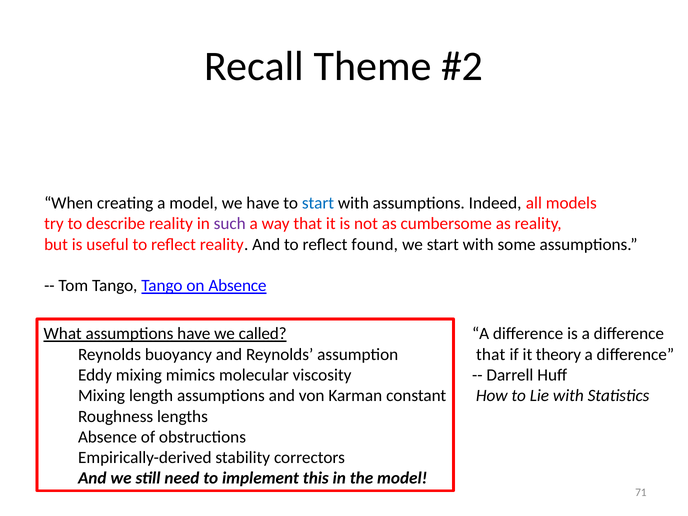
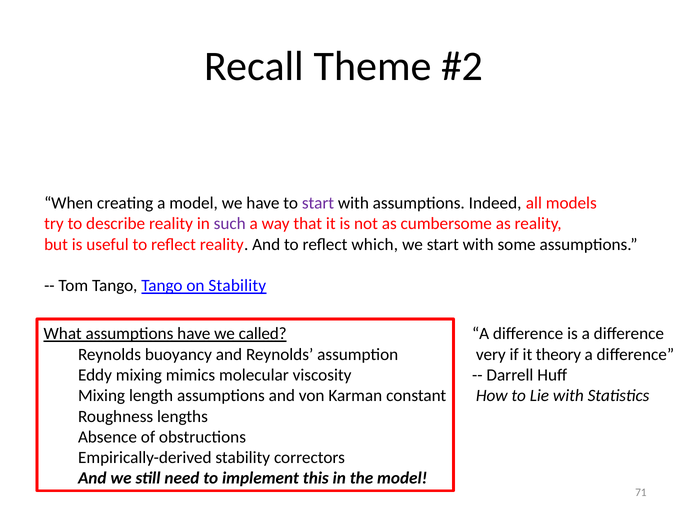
start colour: blue -> purple (318, 203)
found: found -> which (375, 244)
on Absence: Absence -> Stability (237, 286)
that: that -> very (491, 354)
